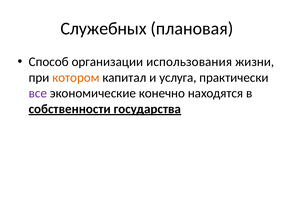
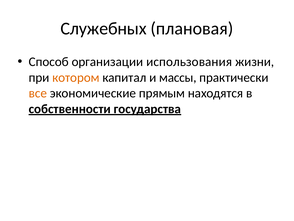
услуга: услуга -> массы (178, 77)
все colour: purple -> orange (38, 93)
конечно: конечно -> прямым (162, 93)
